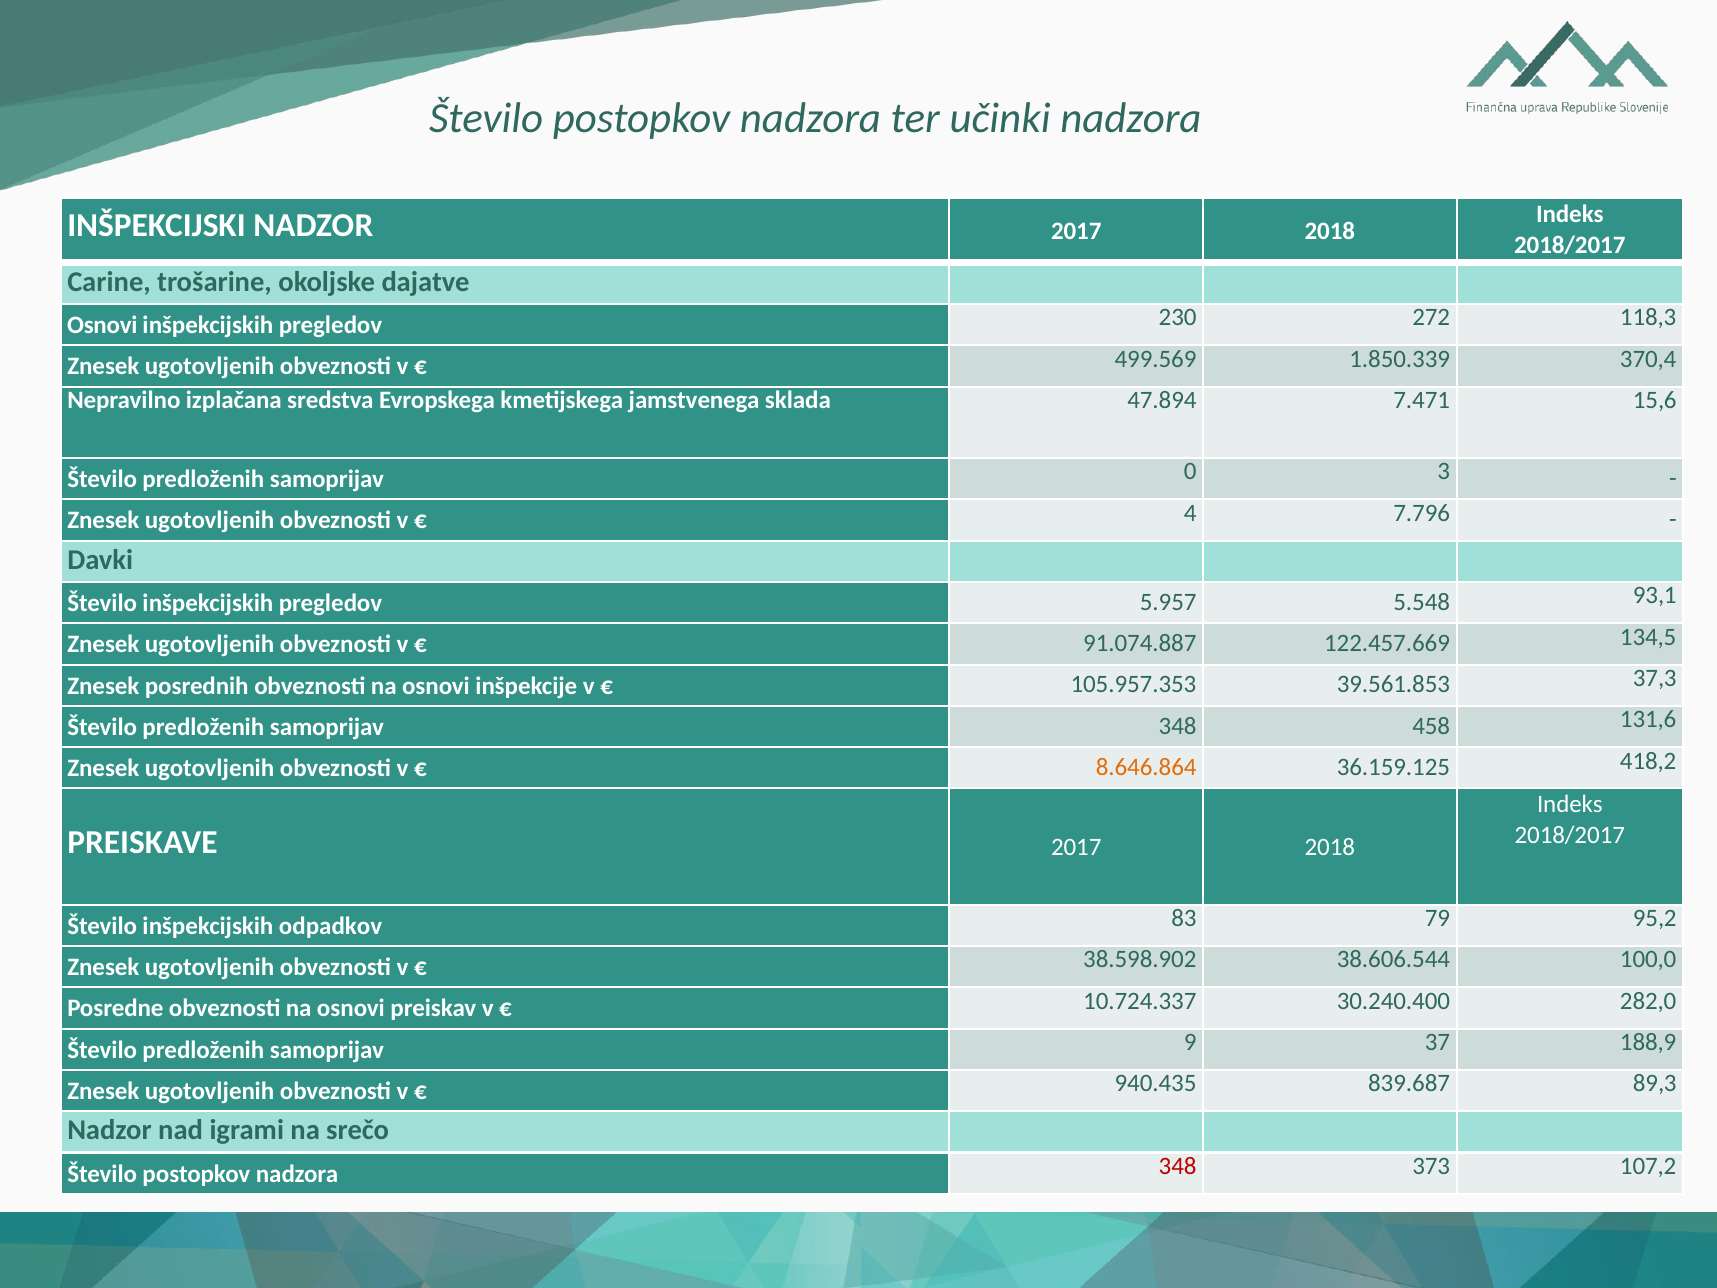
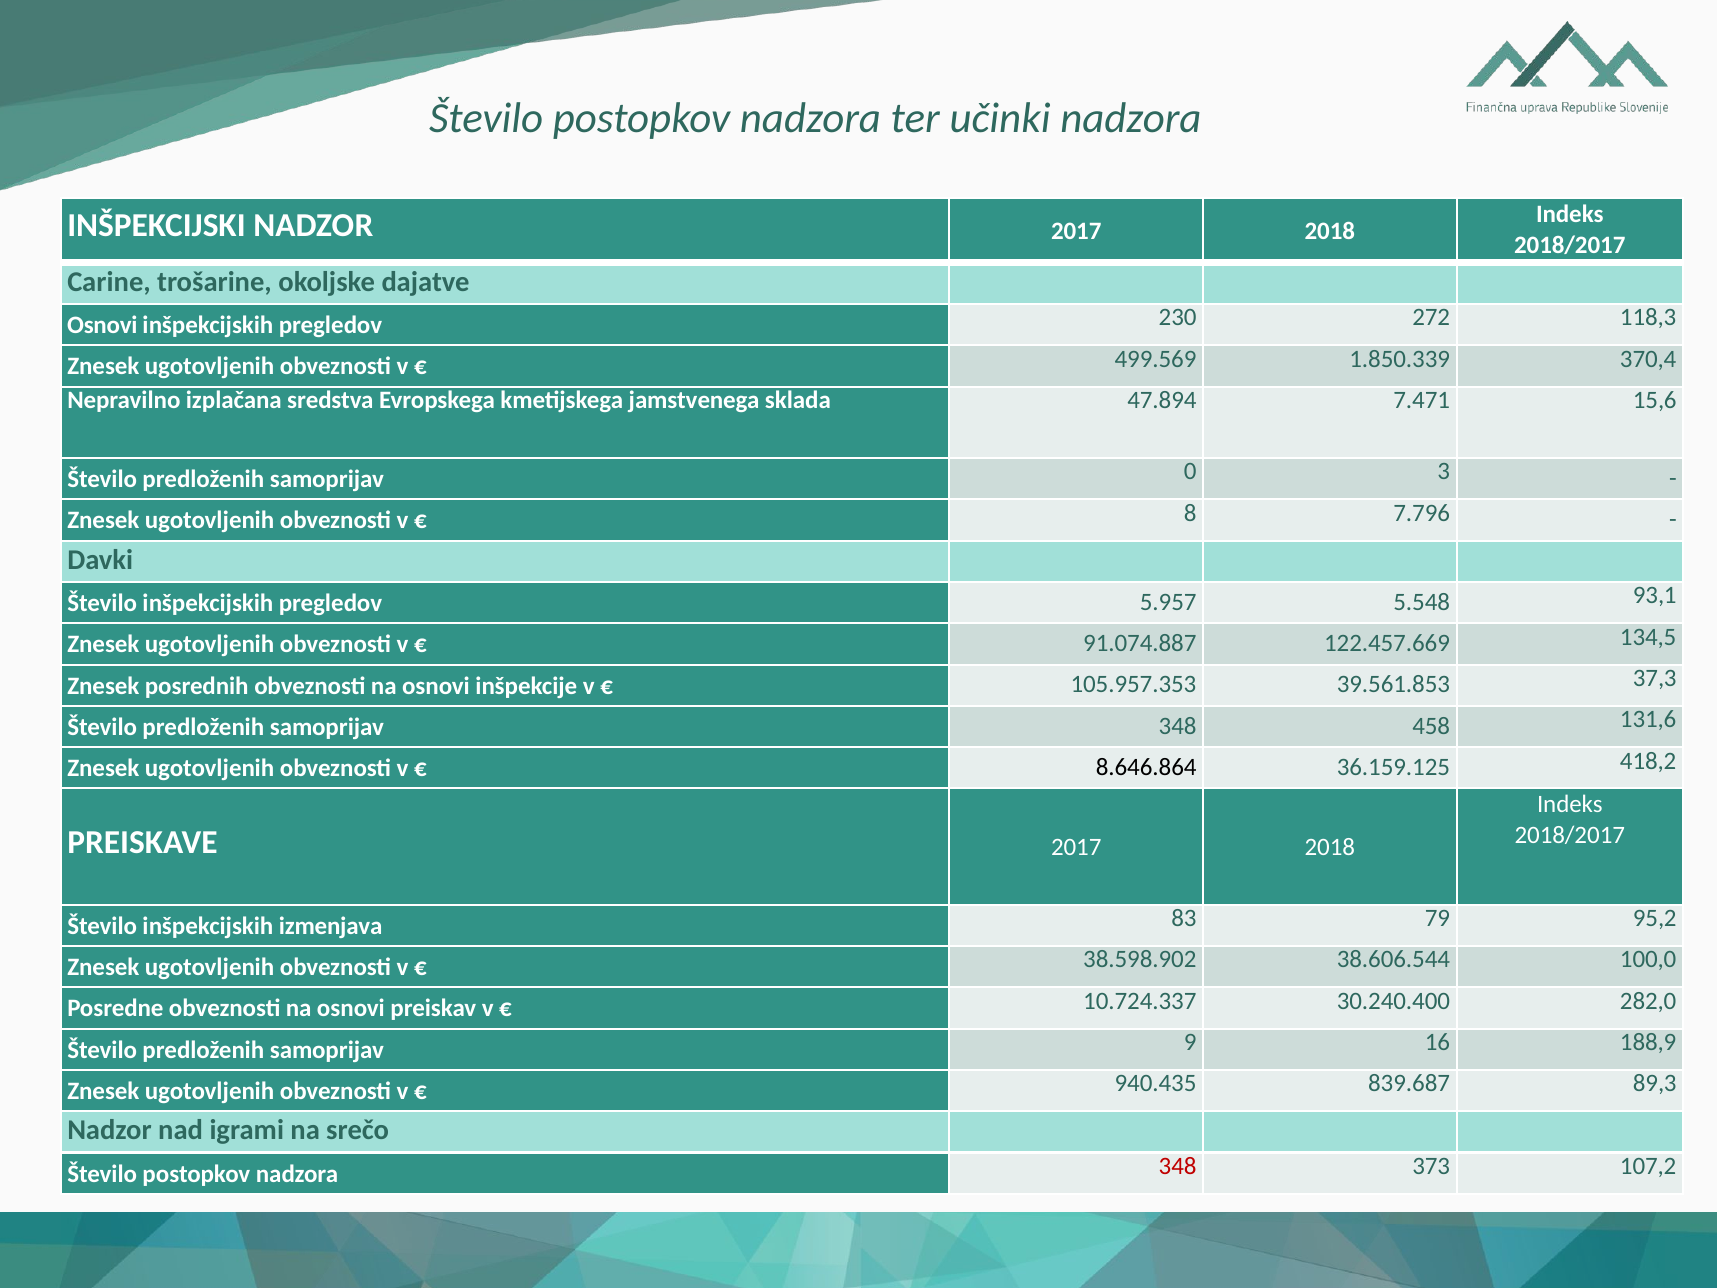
4: 4 -> 8 (1190, 513)
8.646.864 colour: orange -> black (1146, 767)
odpadkov: odpadkov -> izmenjava (331, 926)
37: 37 -> 16 (1437, 1042)
